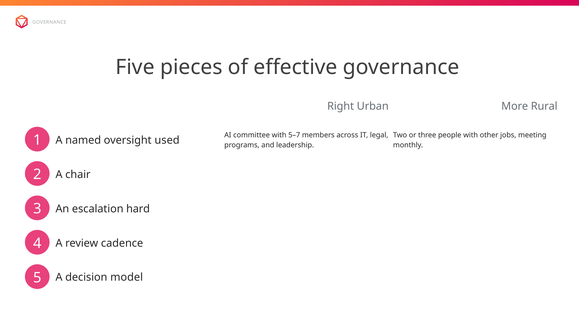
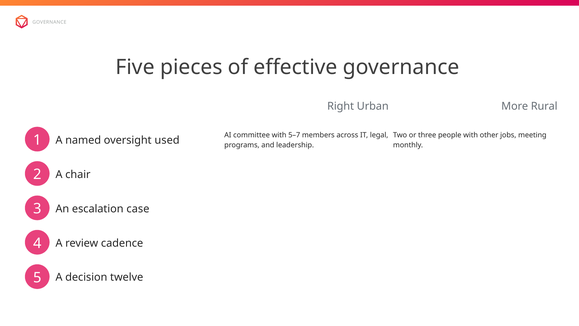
hard: hard -> case (138, 209)
model: model -> twelve (127, 277)
